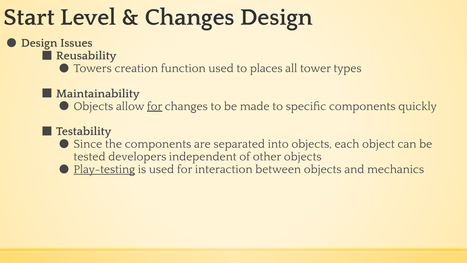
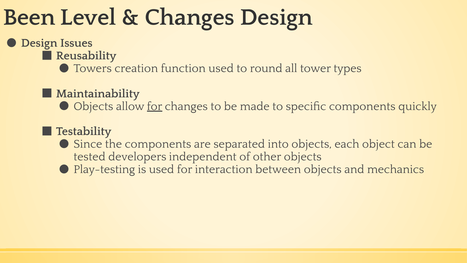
Start: Start -> Been (29, 17)
places: places -> round (266, 68)
Play-testing underline: present -> none (104, 169)
